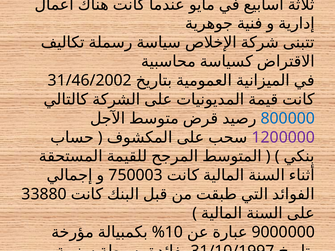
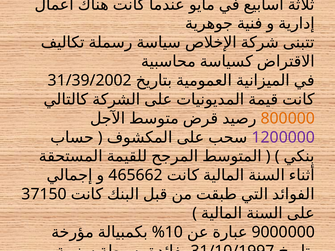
31/46/2002: 31/46/2002 -> 31/39/2002 (90, 80)
800000 colour: blue -> orange (288, 118)
750003: 750003 -> 465662 (136, 175)
33880: 33880 -> 37150 (44, 194)
